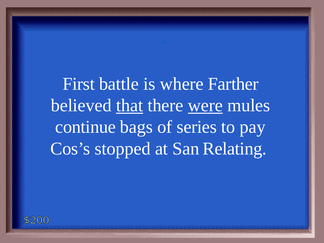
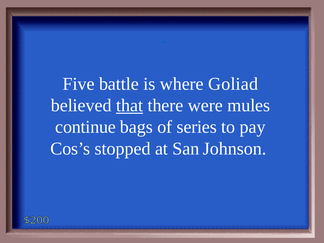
First: First -> Five (79, 84)
Farther: Farther -> Goliad (233, 84)
were underline: present -> none (205, 105)
Relating: Relating -> Johnson (235, 149)
